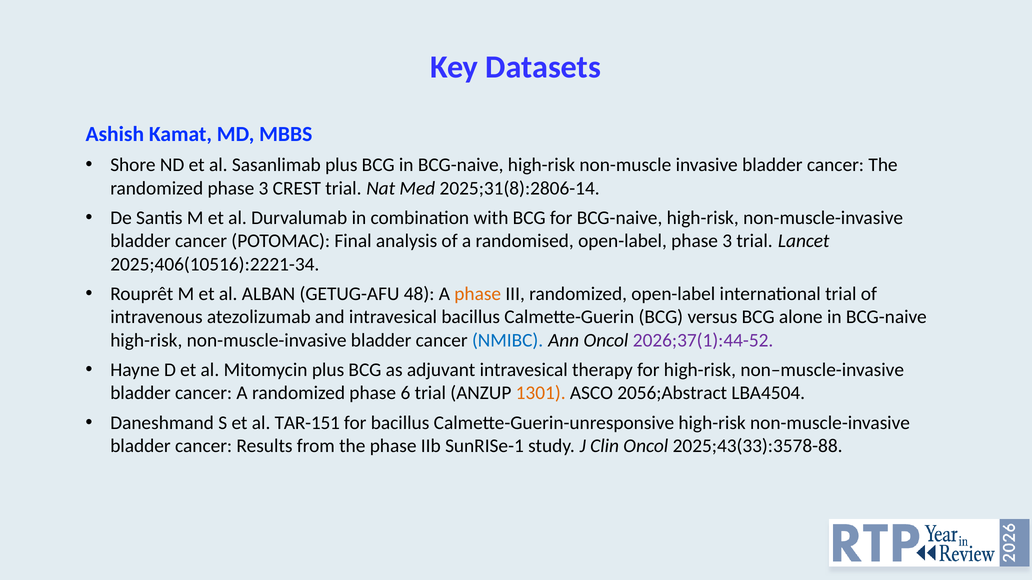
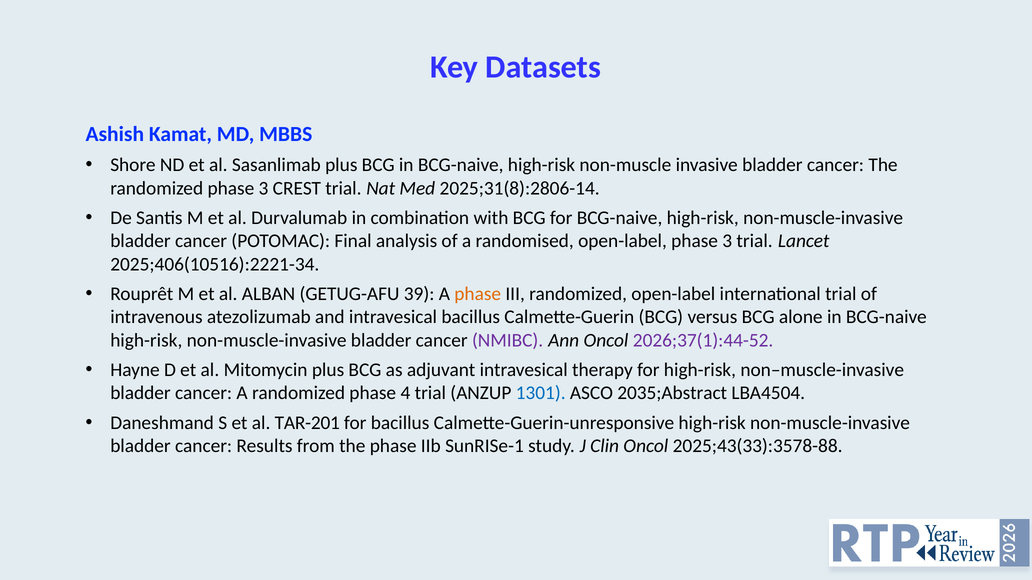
48: 48 -> 39 (419, 294)
NMIBC colour: blue -> purple (508, 341)
6: 6 -> 4 (405, 393)
1301 colour: orange -> blue (541, 393)
2056;Abstract: 2056;Abstract -> 2035;Abstract (672, 393)
TAR-151: TAR-151 -> TAR-201 (307, 423)
